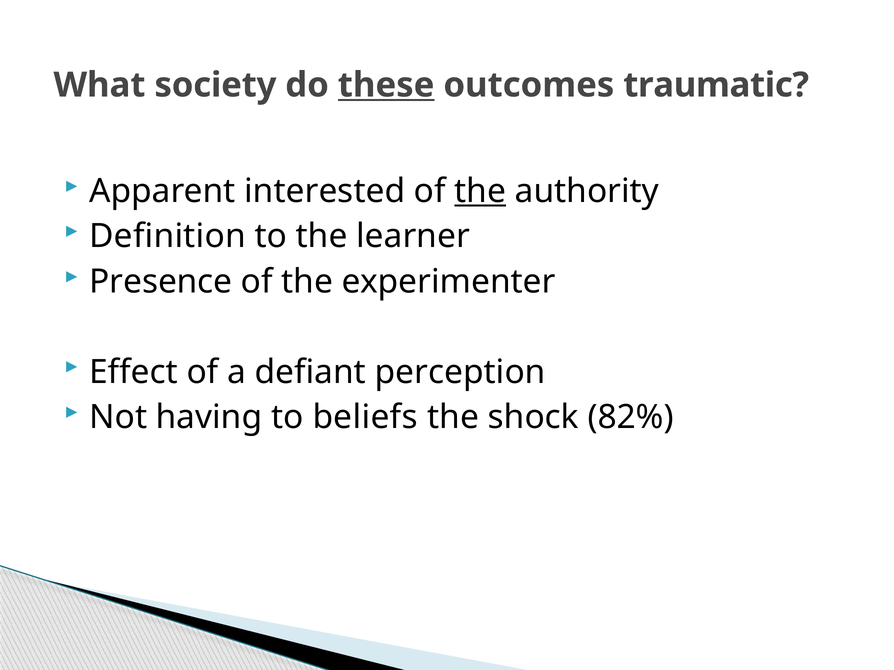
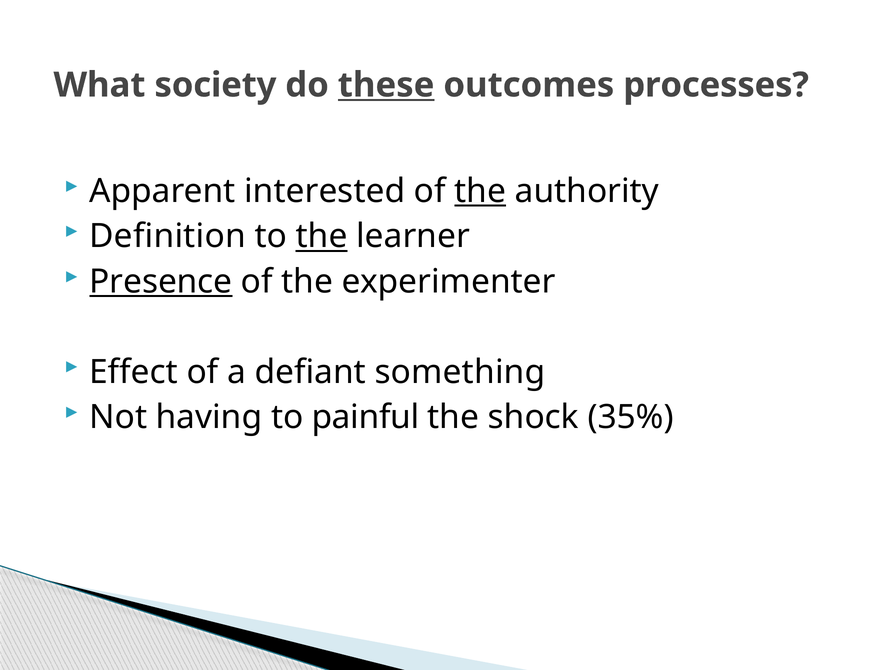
traumatic: traumatic -> processes (716, 85)
the underline: none -> present (322, 237)
Presence underline: none -> present (161, 282)
perception: perception -> something (460, 372)
beliefs: beliefs -> painful (366, 417)
82%: 82% -> 35% (631, 417)
